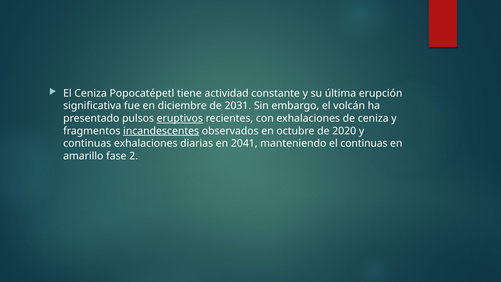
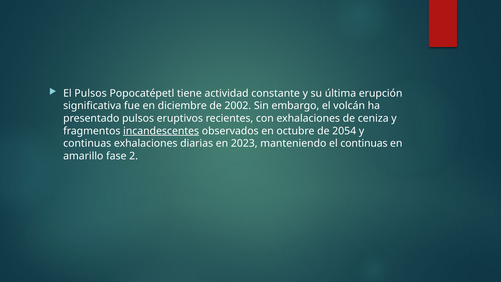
El Ceniza: Ceniza -> Pulsos (91, 93)
2031: 2031 -> 2002 (238, 106)
eruptivos underline: present -> none (180, 118)
2020: 2020 -> 2054 (344, 131)
2041: 2041 -> 2023 (244, 143)
